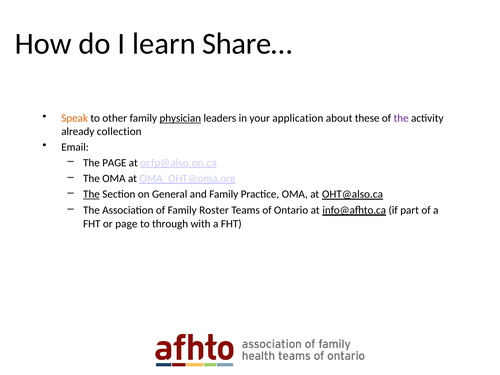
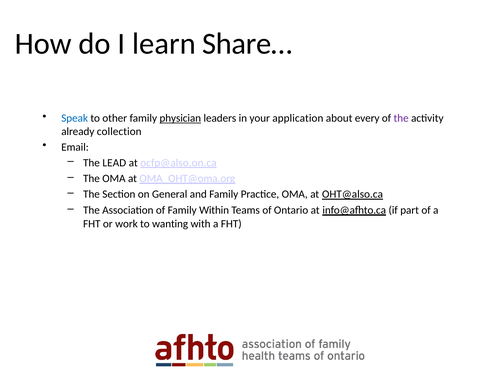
Speak colour: orange -> blue (75, 118)
these: these -> every (367, 118)
The PAGE: PAGE -> LEAD (114, 163)
The underline: present -> none (91, 194)
Roster: Roster -> Within (214, 210)
or page: page -> work (126, 224)
through: through -> wanting (170, 224)
